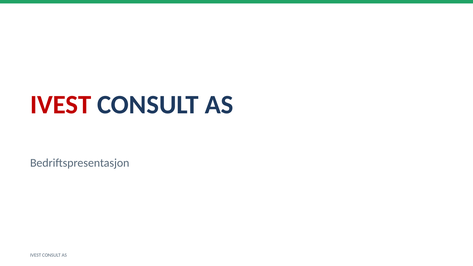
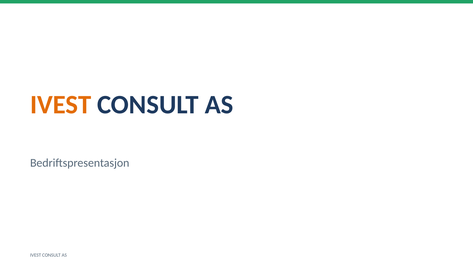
IVEST colour: red -> orange (61, 105)
